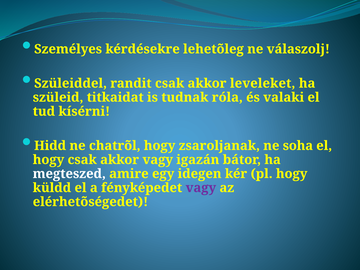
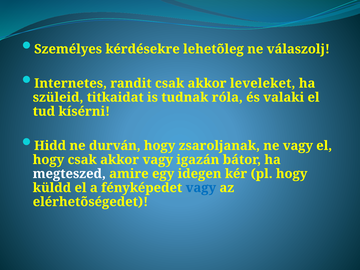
Szüleiddel: Szüleiddel -> Internetes (71, 83)
chatrõl: chatrõl -> durván (115, 146)
ne soha: soha -> vagy (298, 146)
vagy colour: purple -> blue (201, 188)
